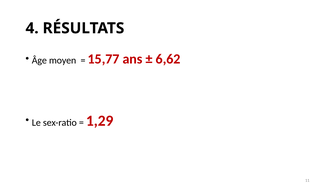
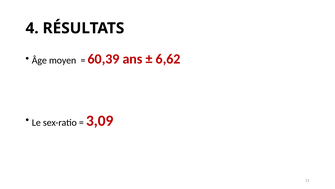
15,77: 15,77 -> 60,39 (104, 59)
1,29: 1,29 -> 3,09 (100, 120)
